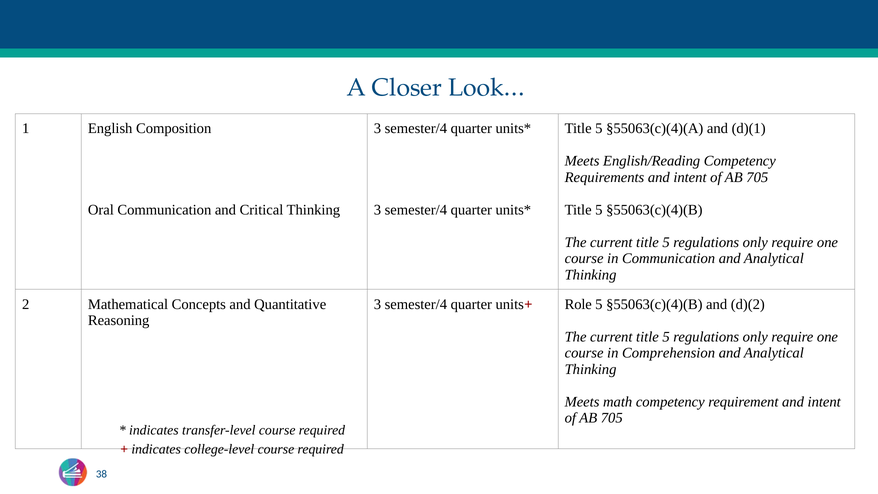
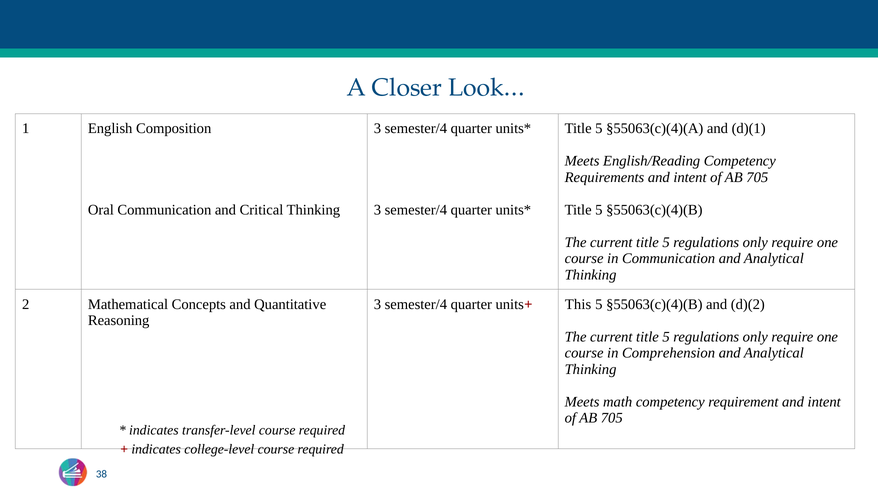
Role: Role -> This (578, 304)
